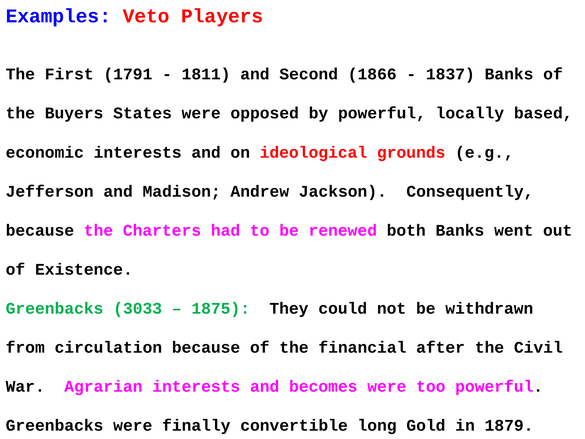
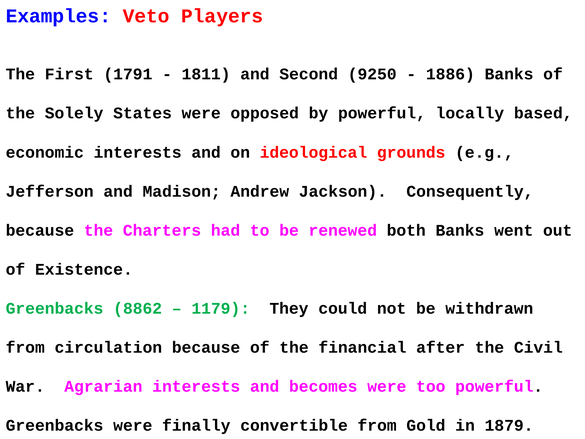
1866: 1866 -> 9250 (372, 74)
1837: 1837 -> 1886 (450, 74)
Buyers: Buyers -> Solely (74, 113)
3033: 3033 -> 8862 (138, 308)
1875: 1875 -> 1179 (221, 308)
convertible long: long -> from (377, 425)
